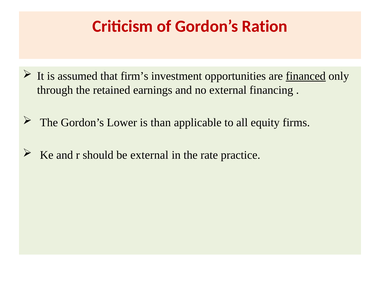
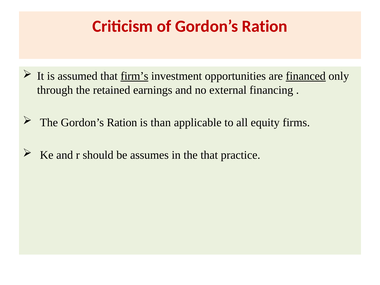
firm’s underline: none -> present (134, 76)
The Gordon’s Lower: Lower -> Ration (122, 123)
be external: external -> assumes (149, 155)
the rate: rate -> that (209, 155)
